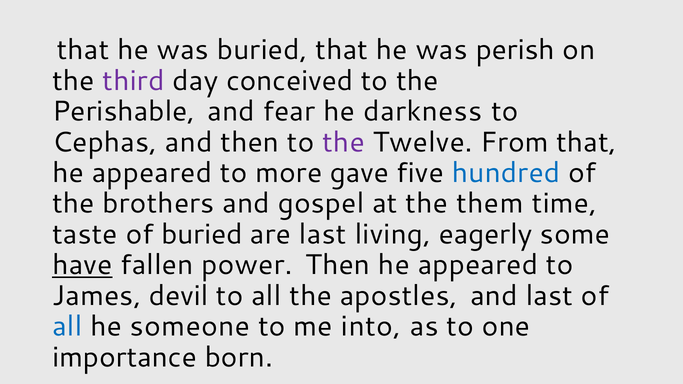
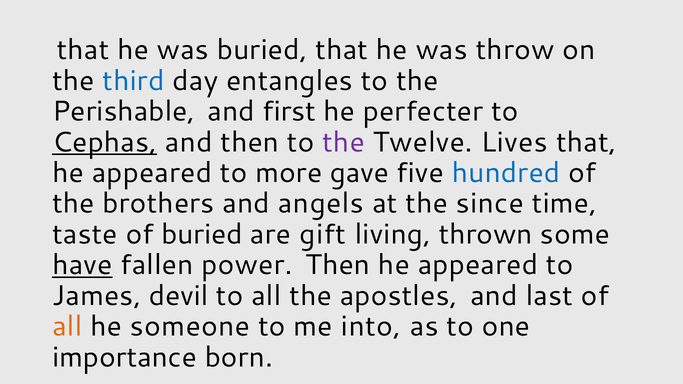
perish: perish -> throw (515, 50)
third colour: purple -> blue (133, 81)
conceived: conceived -> entangles (290, 81)
fear: fear -> first (289, 111)
darkness: darkness -> perfecter (423, 111)
Cephas underline: none -> present (105, 142)
From: From -> Lives (514, 142)
gospel: gospel -> angels (321, 204)
them: them -> since (490, 204)
are last: last -> gift (323, 234)
eagerly: eagerly -> thrown (486, 234)
all colour: blue -> orange (67, 327)
